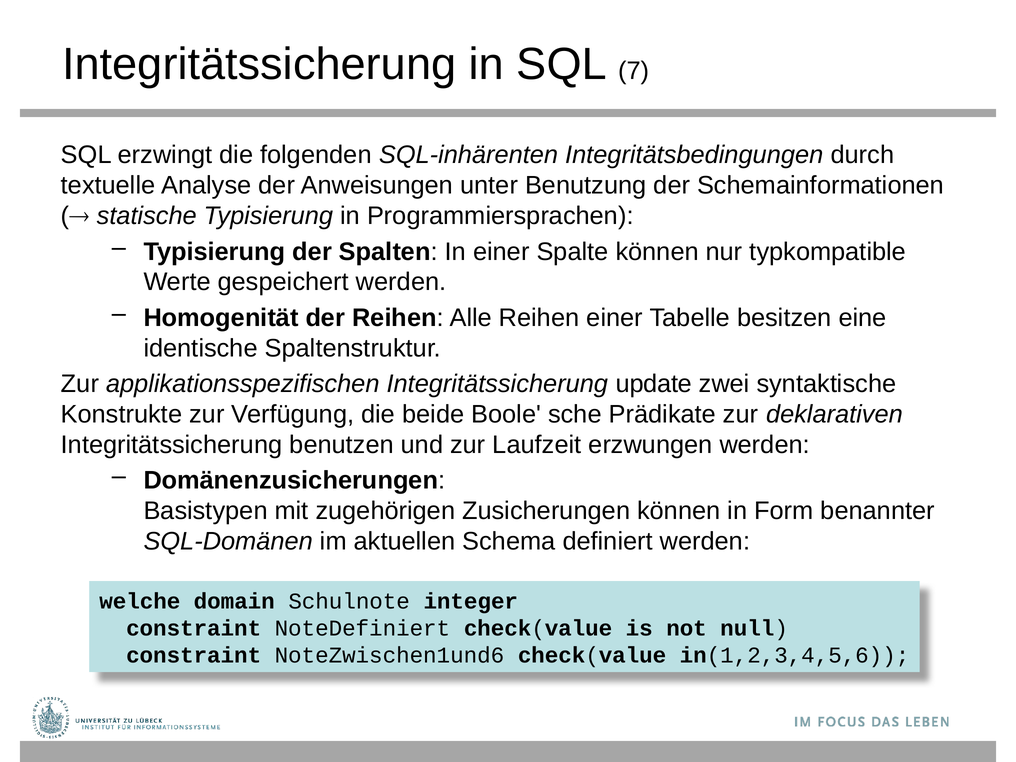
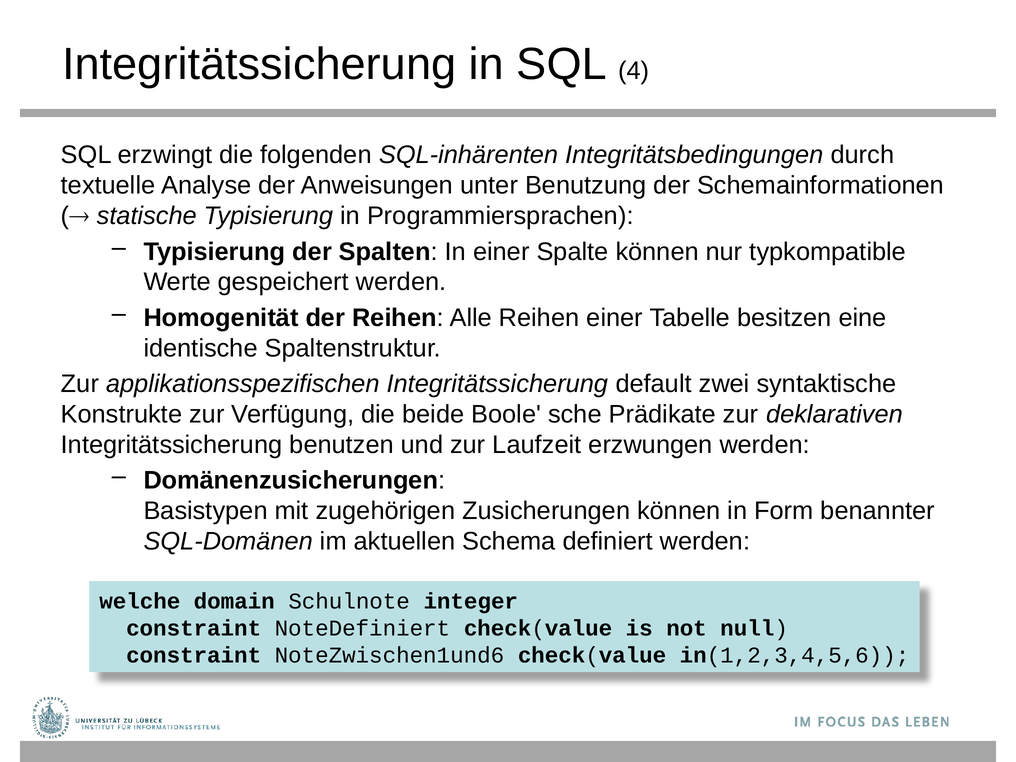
7: 7 -> 4 (634, 71)
update: update -> default (654, 384)
